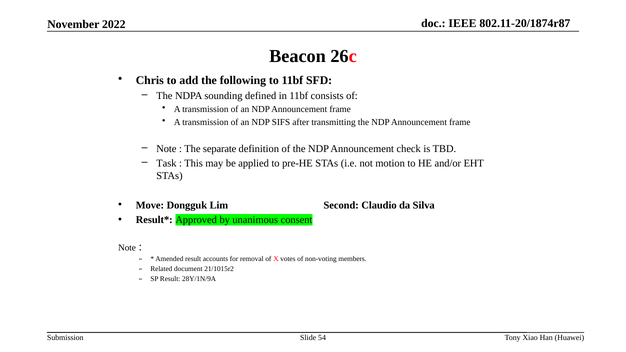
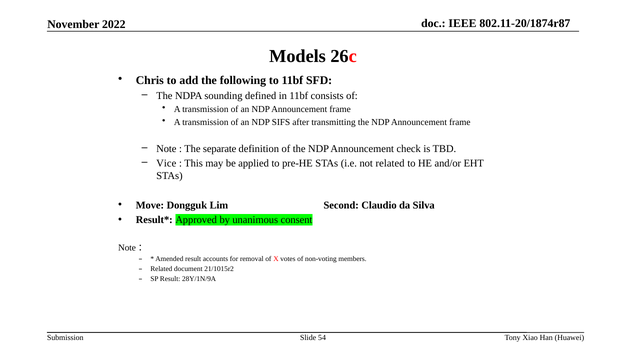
Beacon: Beacon -> Models (298, 56)
Task: Task -> Vice (166, 164)
not motion: motion -> related (390, 164)
